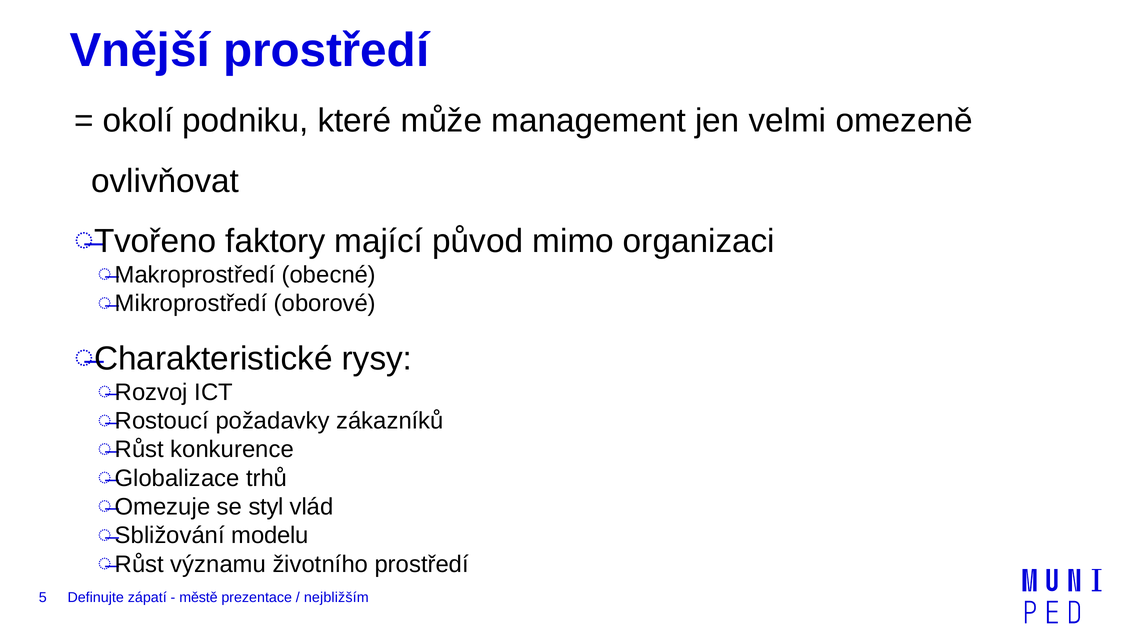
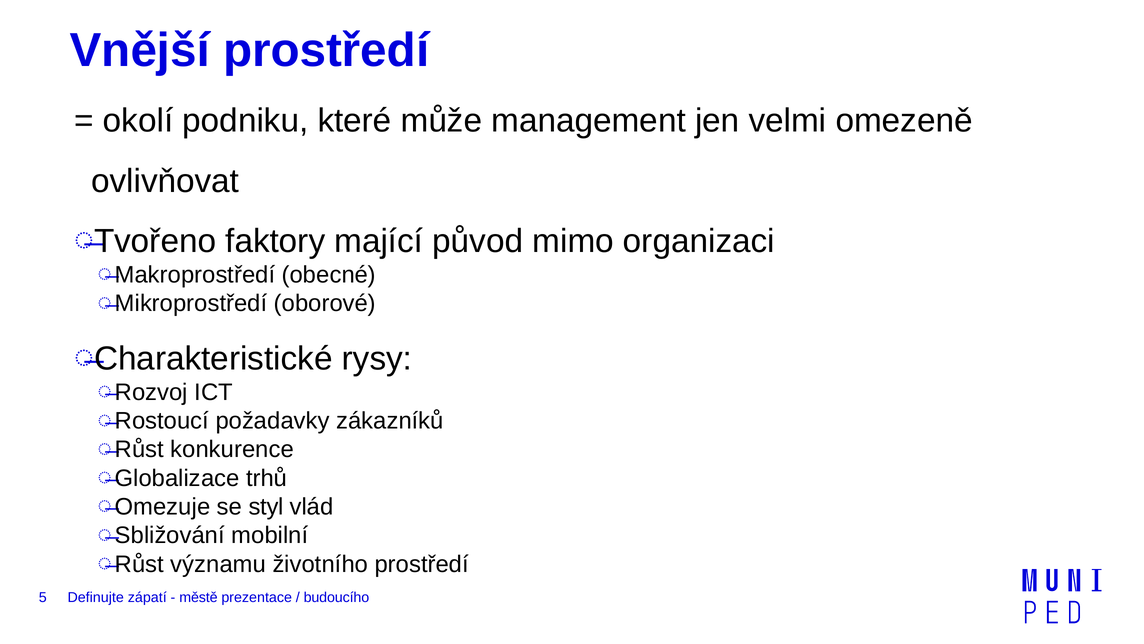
modelu: modelu -> mobilní (270, 535)
nejbližším: nejbližším -> budoucího (336, 597)
